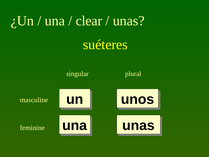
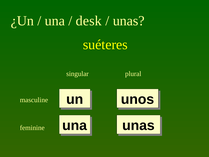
clear: clear -> desk (89, 21)
